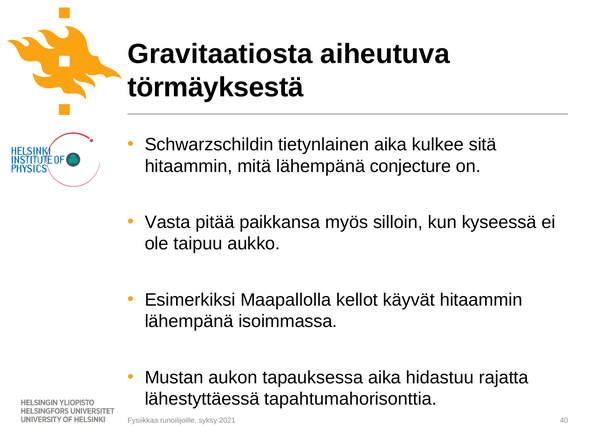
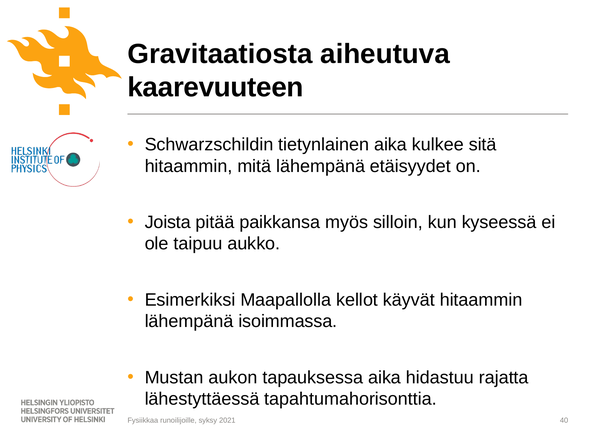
törmäyksestä: törmäyksestä -> kaarevuuteen (216, 87)
conjecture: conjecture -> etäisyydet (410, 166)
Vasta: Vasta -> Joista (168, 223)
